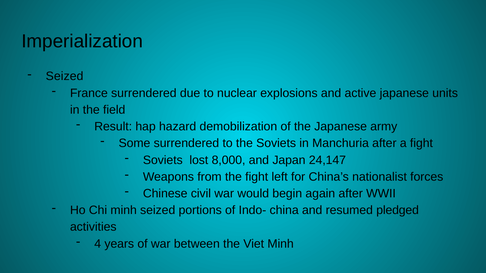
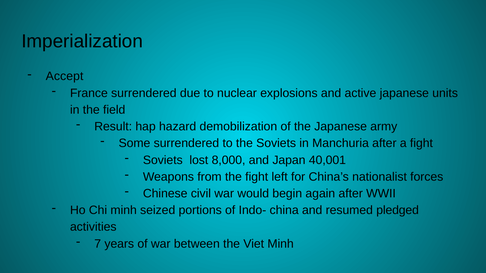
Seized: Seized -> Accept (65, 76)
24,147: 24,147 -> 40,001 (327, 160)
4: 4 -> 7 (98, 244)
